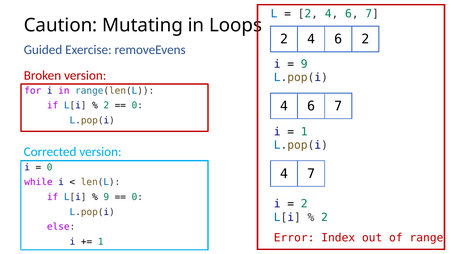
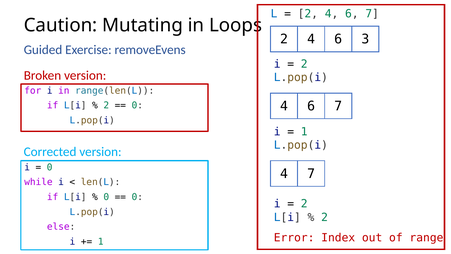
6 2: 2 -> 3 (365, 39)
9: 9 -> 2 (304, 64)
9: 9 -> 0 (106, 197)
